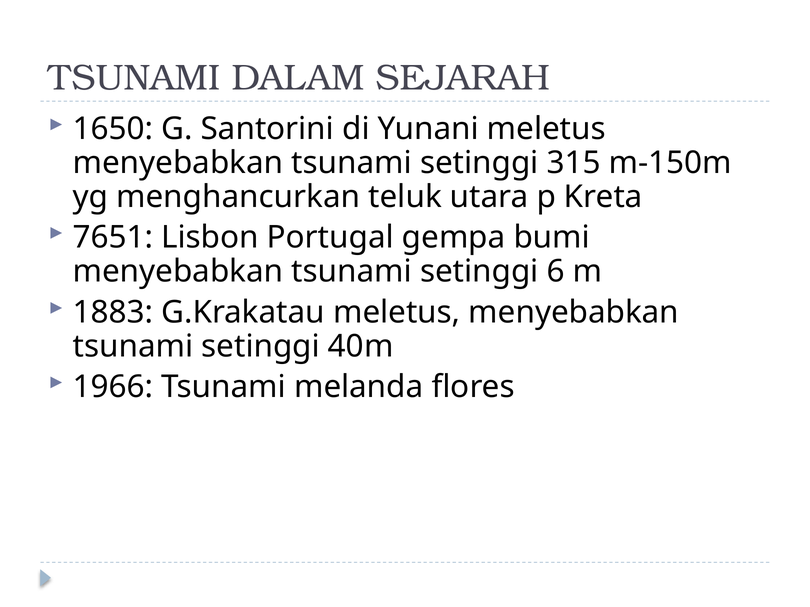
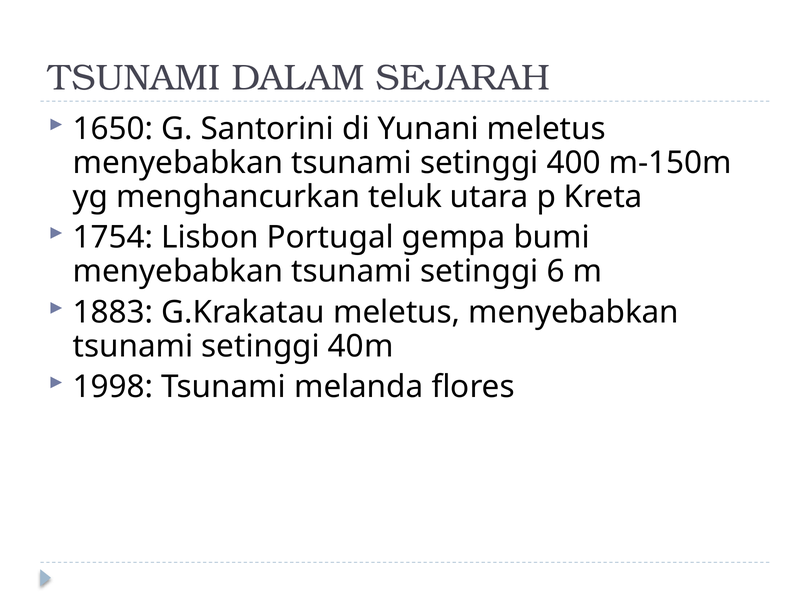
315: 315 -> 400 (574, 163)
7651: 7651 -> 1754 (113, 238)
1966: 1966 -> 1998 (113, 387)
